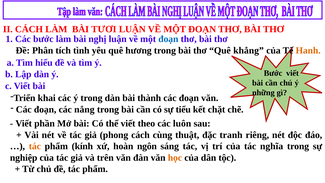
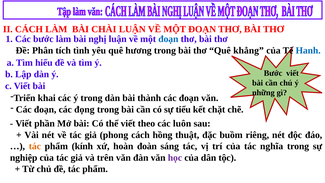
TƯƠI: TƯƠI -> CHÀI (104, 29)
Hanh colour: orange -> blue (308, 51)
nắng: nắng -> đọng (84, 109)
cùng: cùng -> hồng (163, 135)
tranh: tranh -> buồm (231, 135)
ngôn: ngôn -> đoàn (147, 146)
học colour: orange -> purple (175, 158)
